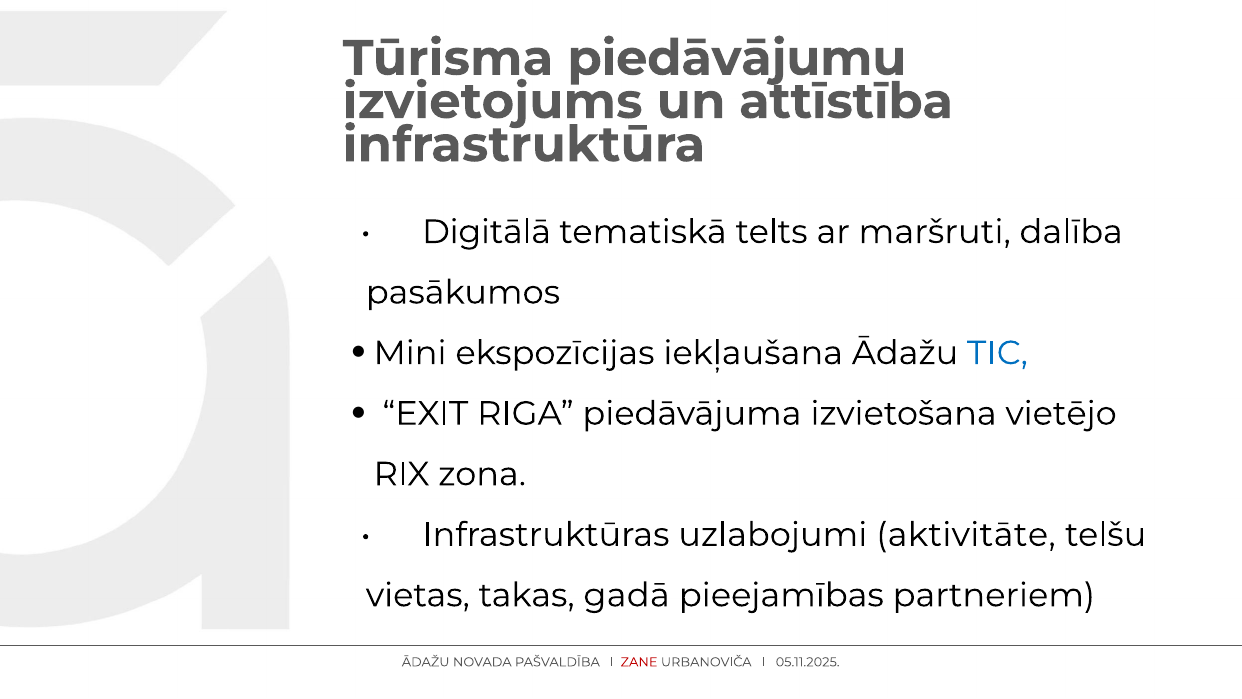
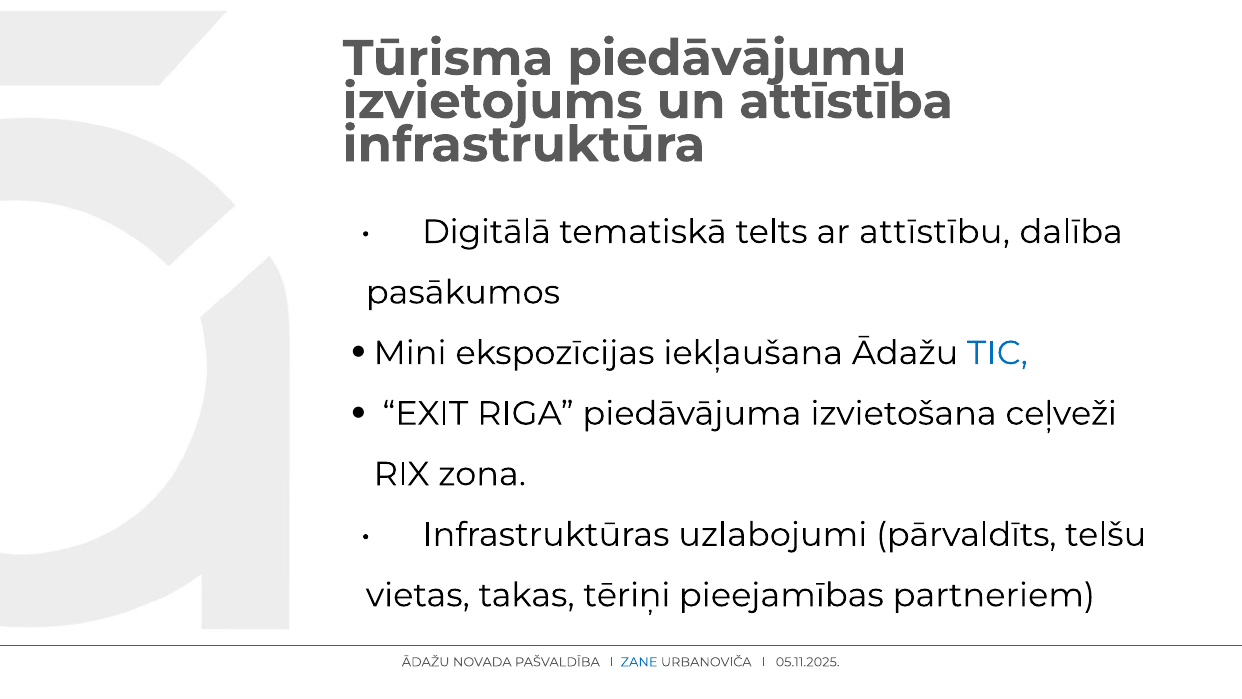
maršruti: maršruti -> attīstību (935, 232)
vietējo: vietējo -> ceļveži (1061, 413)
aktivitāte: aktivitāte -> pārvaldīts (966, 534)
gadā: gadā -> tēriņi (627, 595)
ZANE colour: red -> blue (639, 662)
